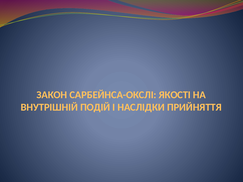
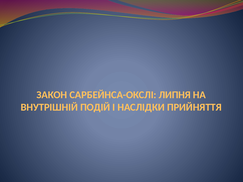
ЯКОСТІ: ЯКОСТІ -> ЛИПНЯ (175, 95)
